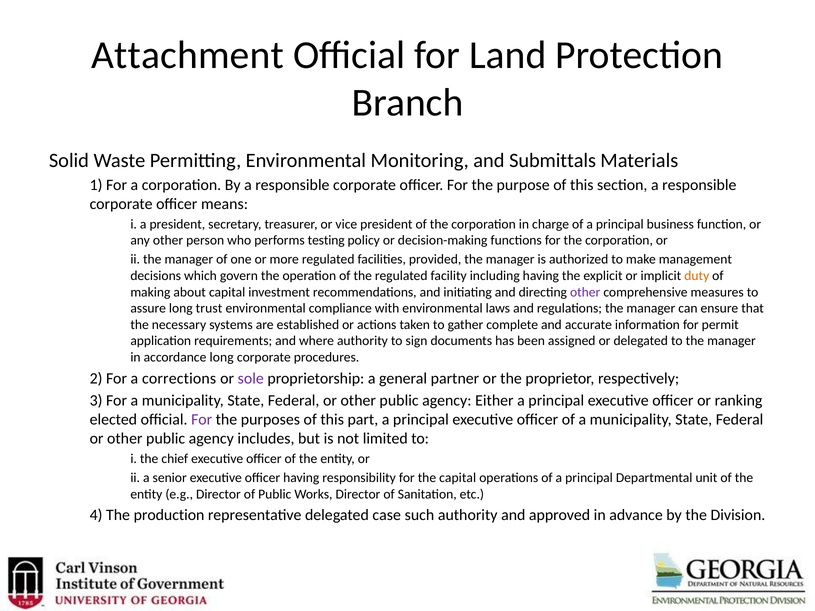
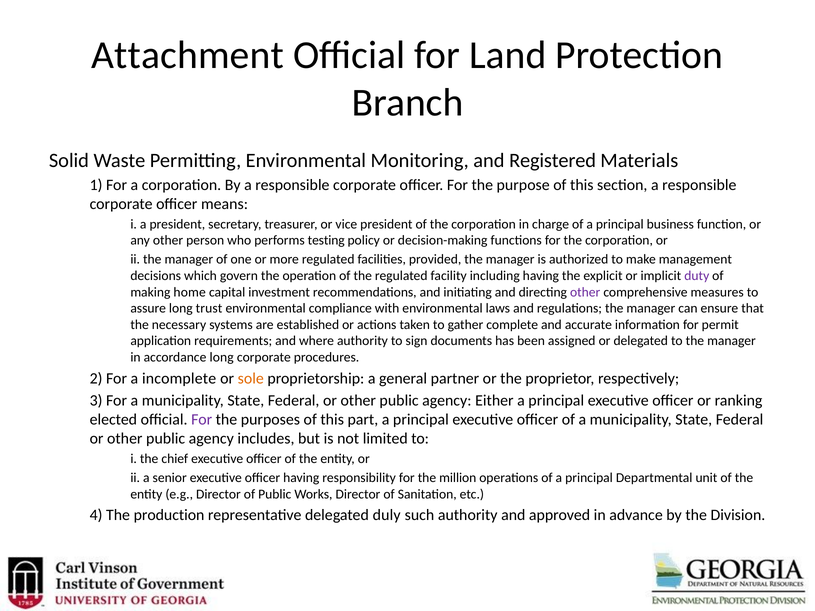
Submittals: Submittals -> Registered (553, 160)
duty colour: orange -> purple (697, 276)
about: about -> home (190, 292)
corrections: corrections -> incomplete (179, 378)
sole colour: purple -> orange (251, 378)
the capital: capital -> million (458, 478)
case: case -> duly (387, 515)
